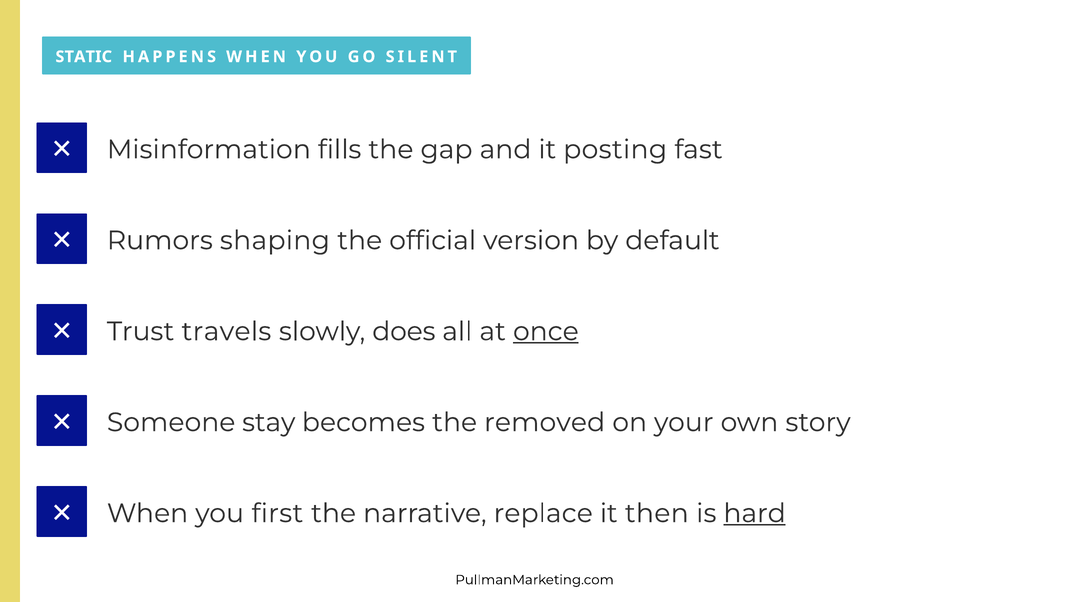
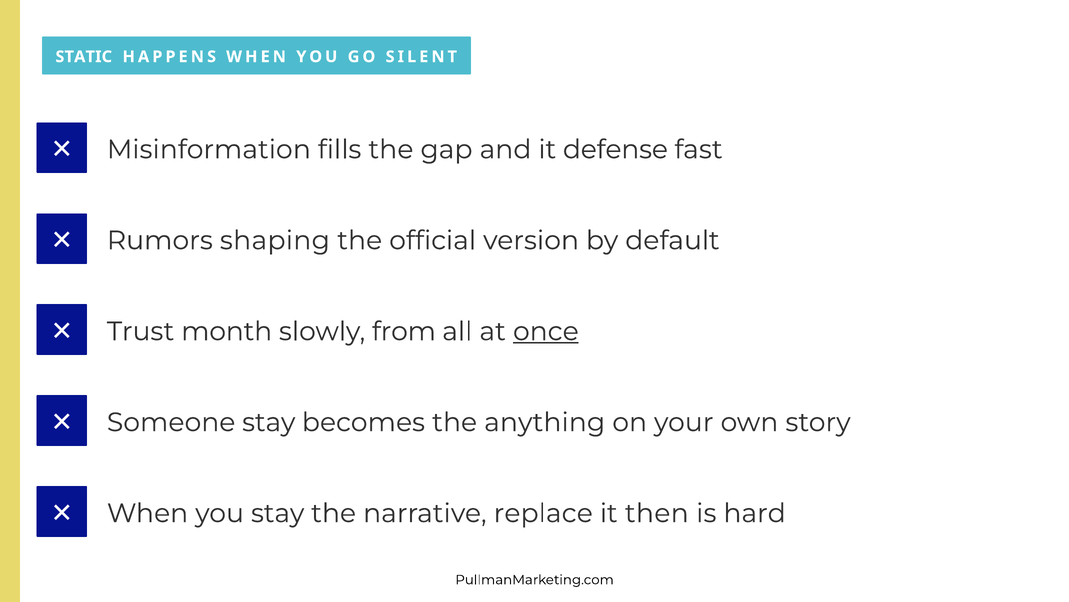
posting: posting -> defense (615, 149)
travels: travels -> month (227, 331)
does: does -> from (404, 331)
removed: removed -> anything (545, 422)
you first: first -> stay (278, 513)
hard underline: present -> none (755, 513)
